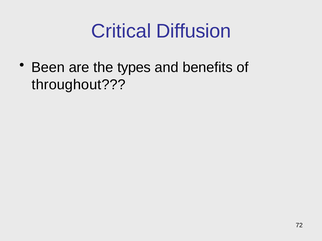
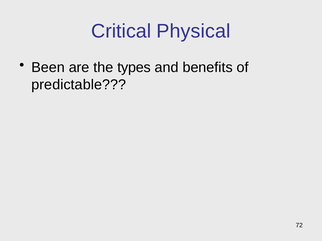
Diffusion: Diffusion -> Physical (193, 31)
throughout: throughout -> predictable (79, 85)
